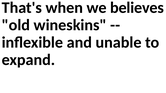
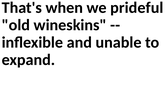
believes: believes -> prideful (137, 8)
